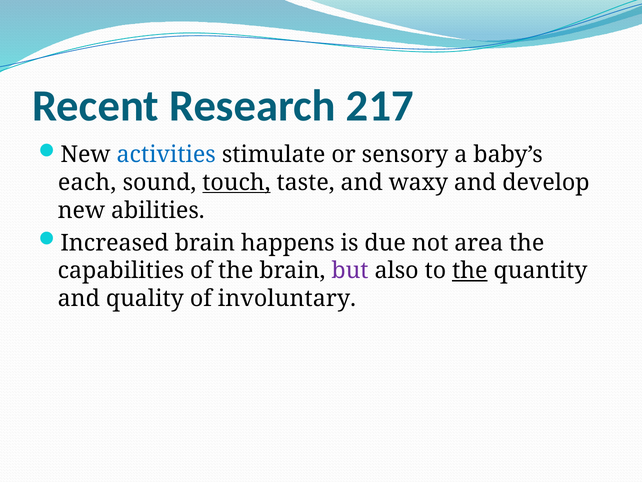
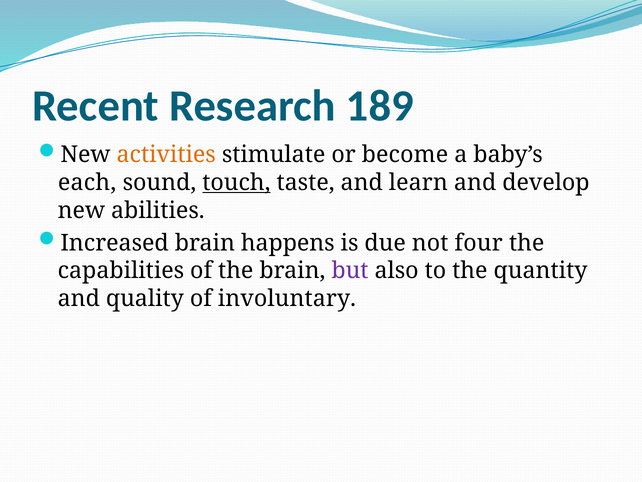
217: 217 -> 189 (380, 106)
activities colour: blue -> orange (166, 155)
sensory: sensory -> become (405, 155)
waxy: waxy -> learn (418, 182)
area: area -> four (479, 243)
the underline: present -> none (470, 270)
